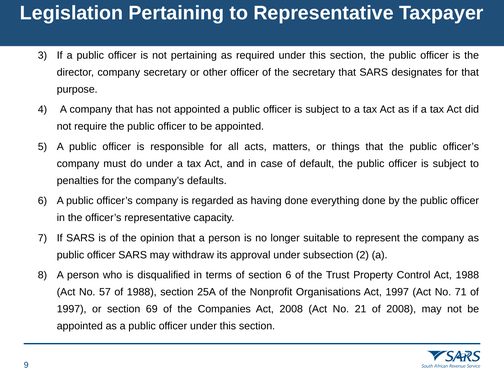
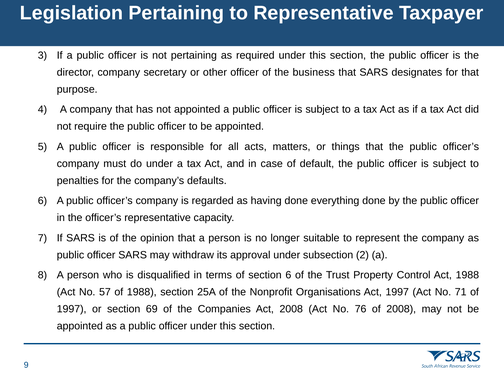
the secretary: secretary -> business (314, 72)
21: 21 -> 76 (361, 309)
